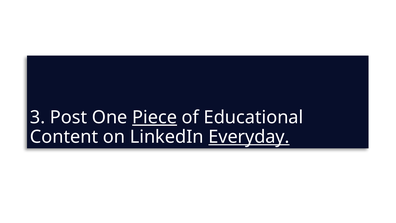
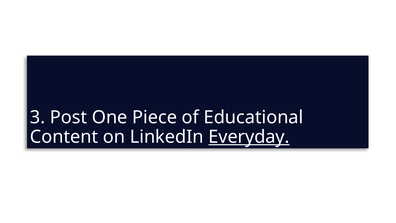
Piece underline: present -> none (155, 117)
